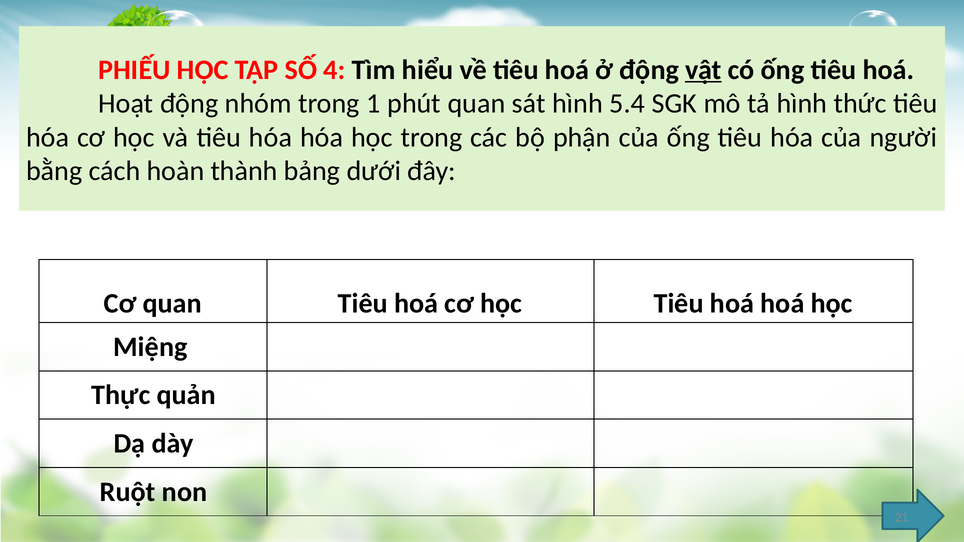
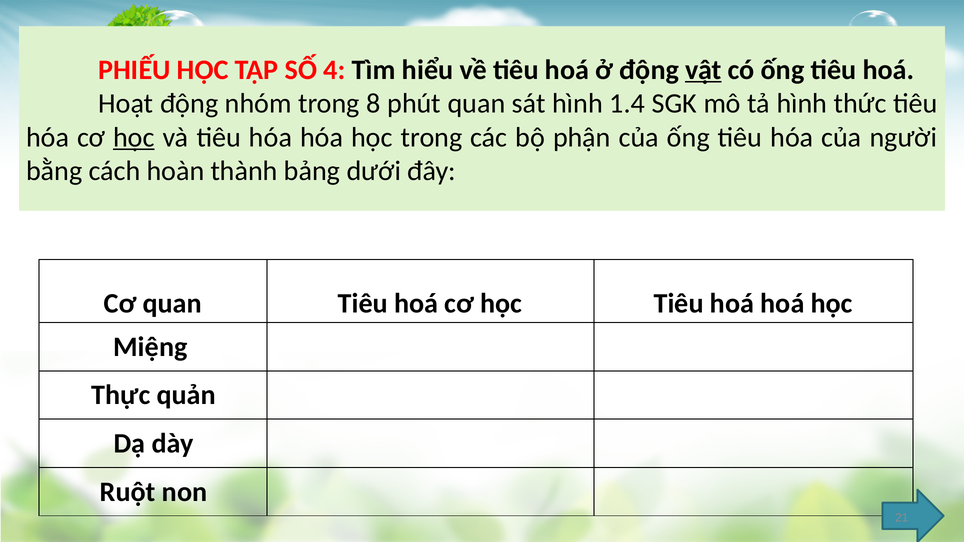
1: 1 -> 8 (374, 104)
5.4: 5.4 -> 1.4 (627, 104)
học underline: none -> present (134, 137)
